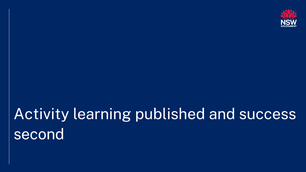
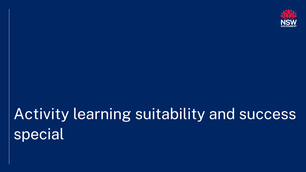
published: published -> suitability (170, 114)
second: second -> special (39, 134)
